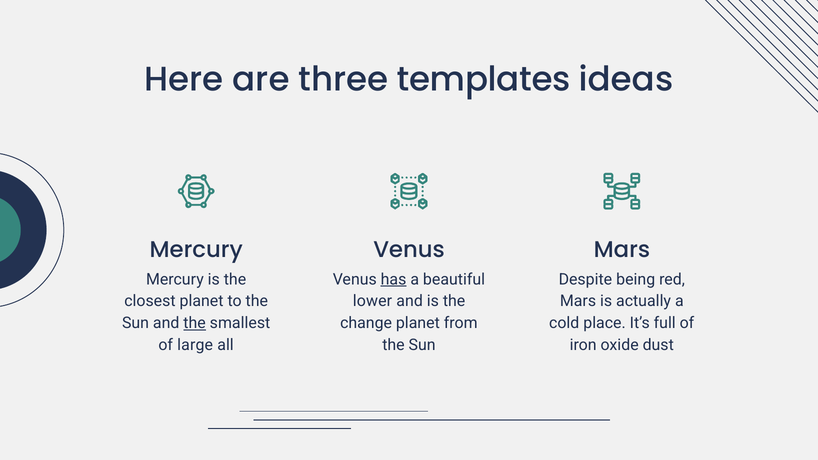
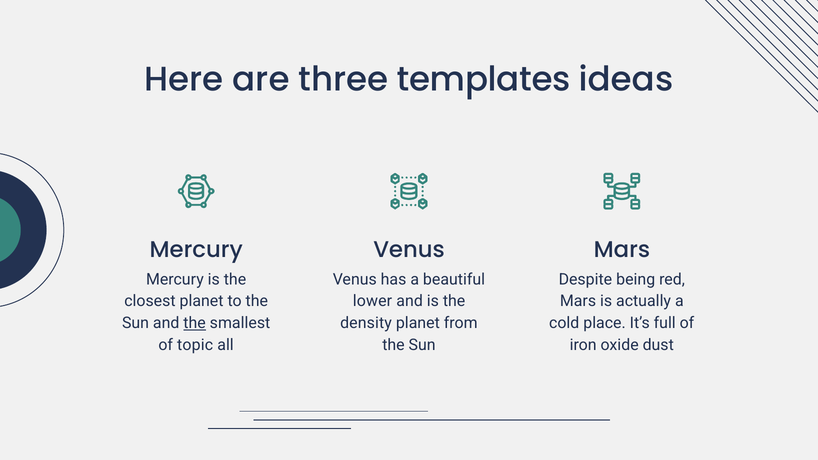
has underline: present -> none (394, 279)
change: change -> density (366, 323)
large: large -> topic (195, 345)
